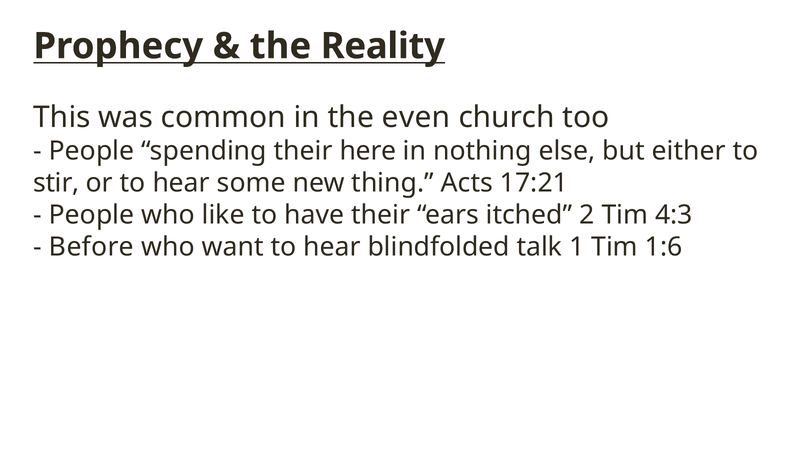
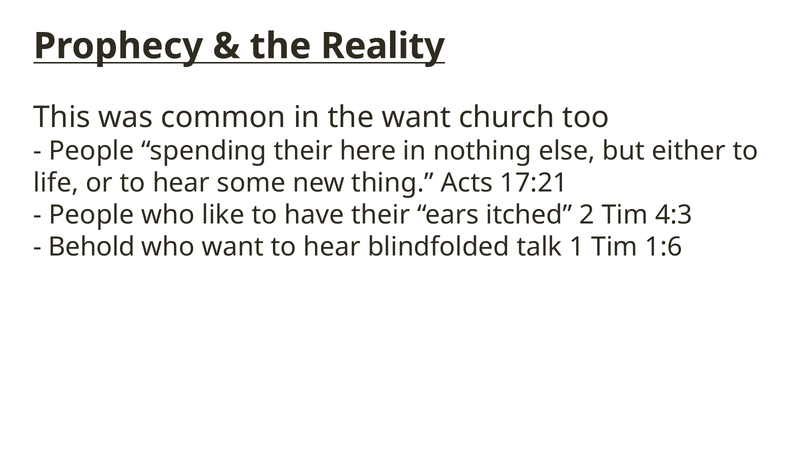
the even: even -> want (416, 118)
stir: stir -> life (56, 183)
Before: Before -> Behold (92, 247)
